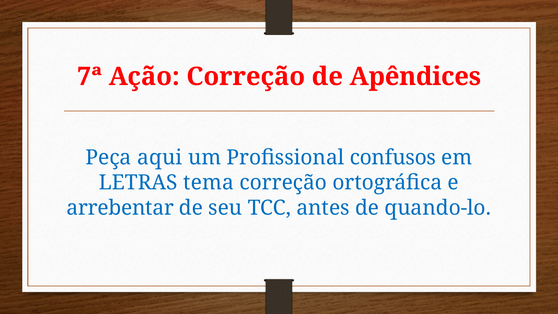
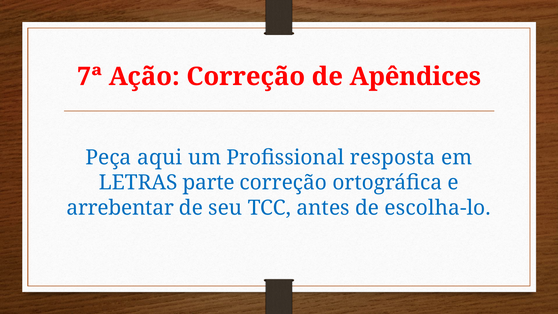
confusos: confusos -> resposta (393, 158)
tema: tema -> parte (209, 183)
quando-lo: quando-lo -> escolha-lo (438, 208)
